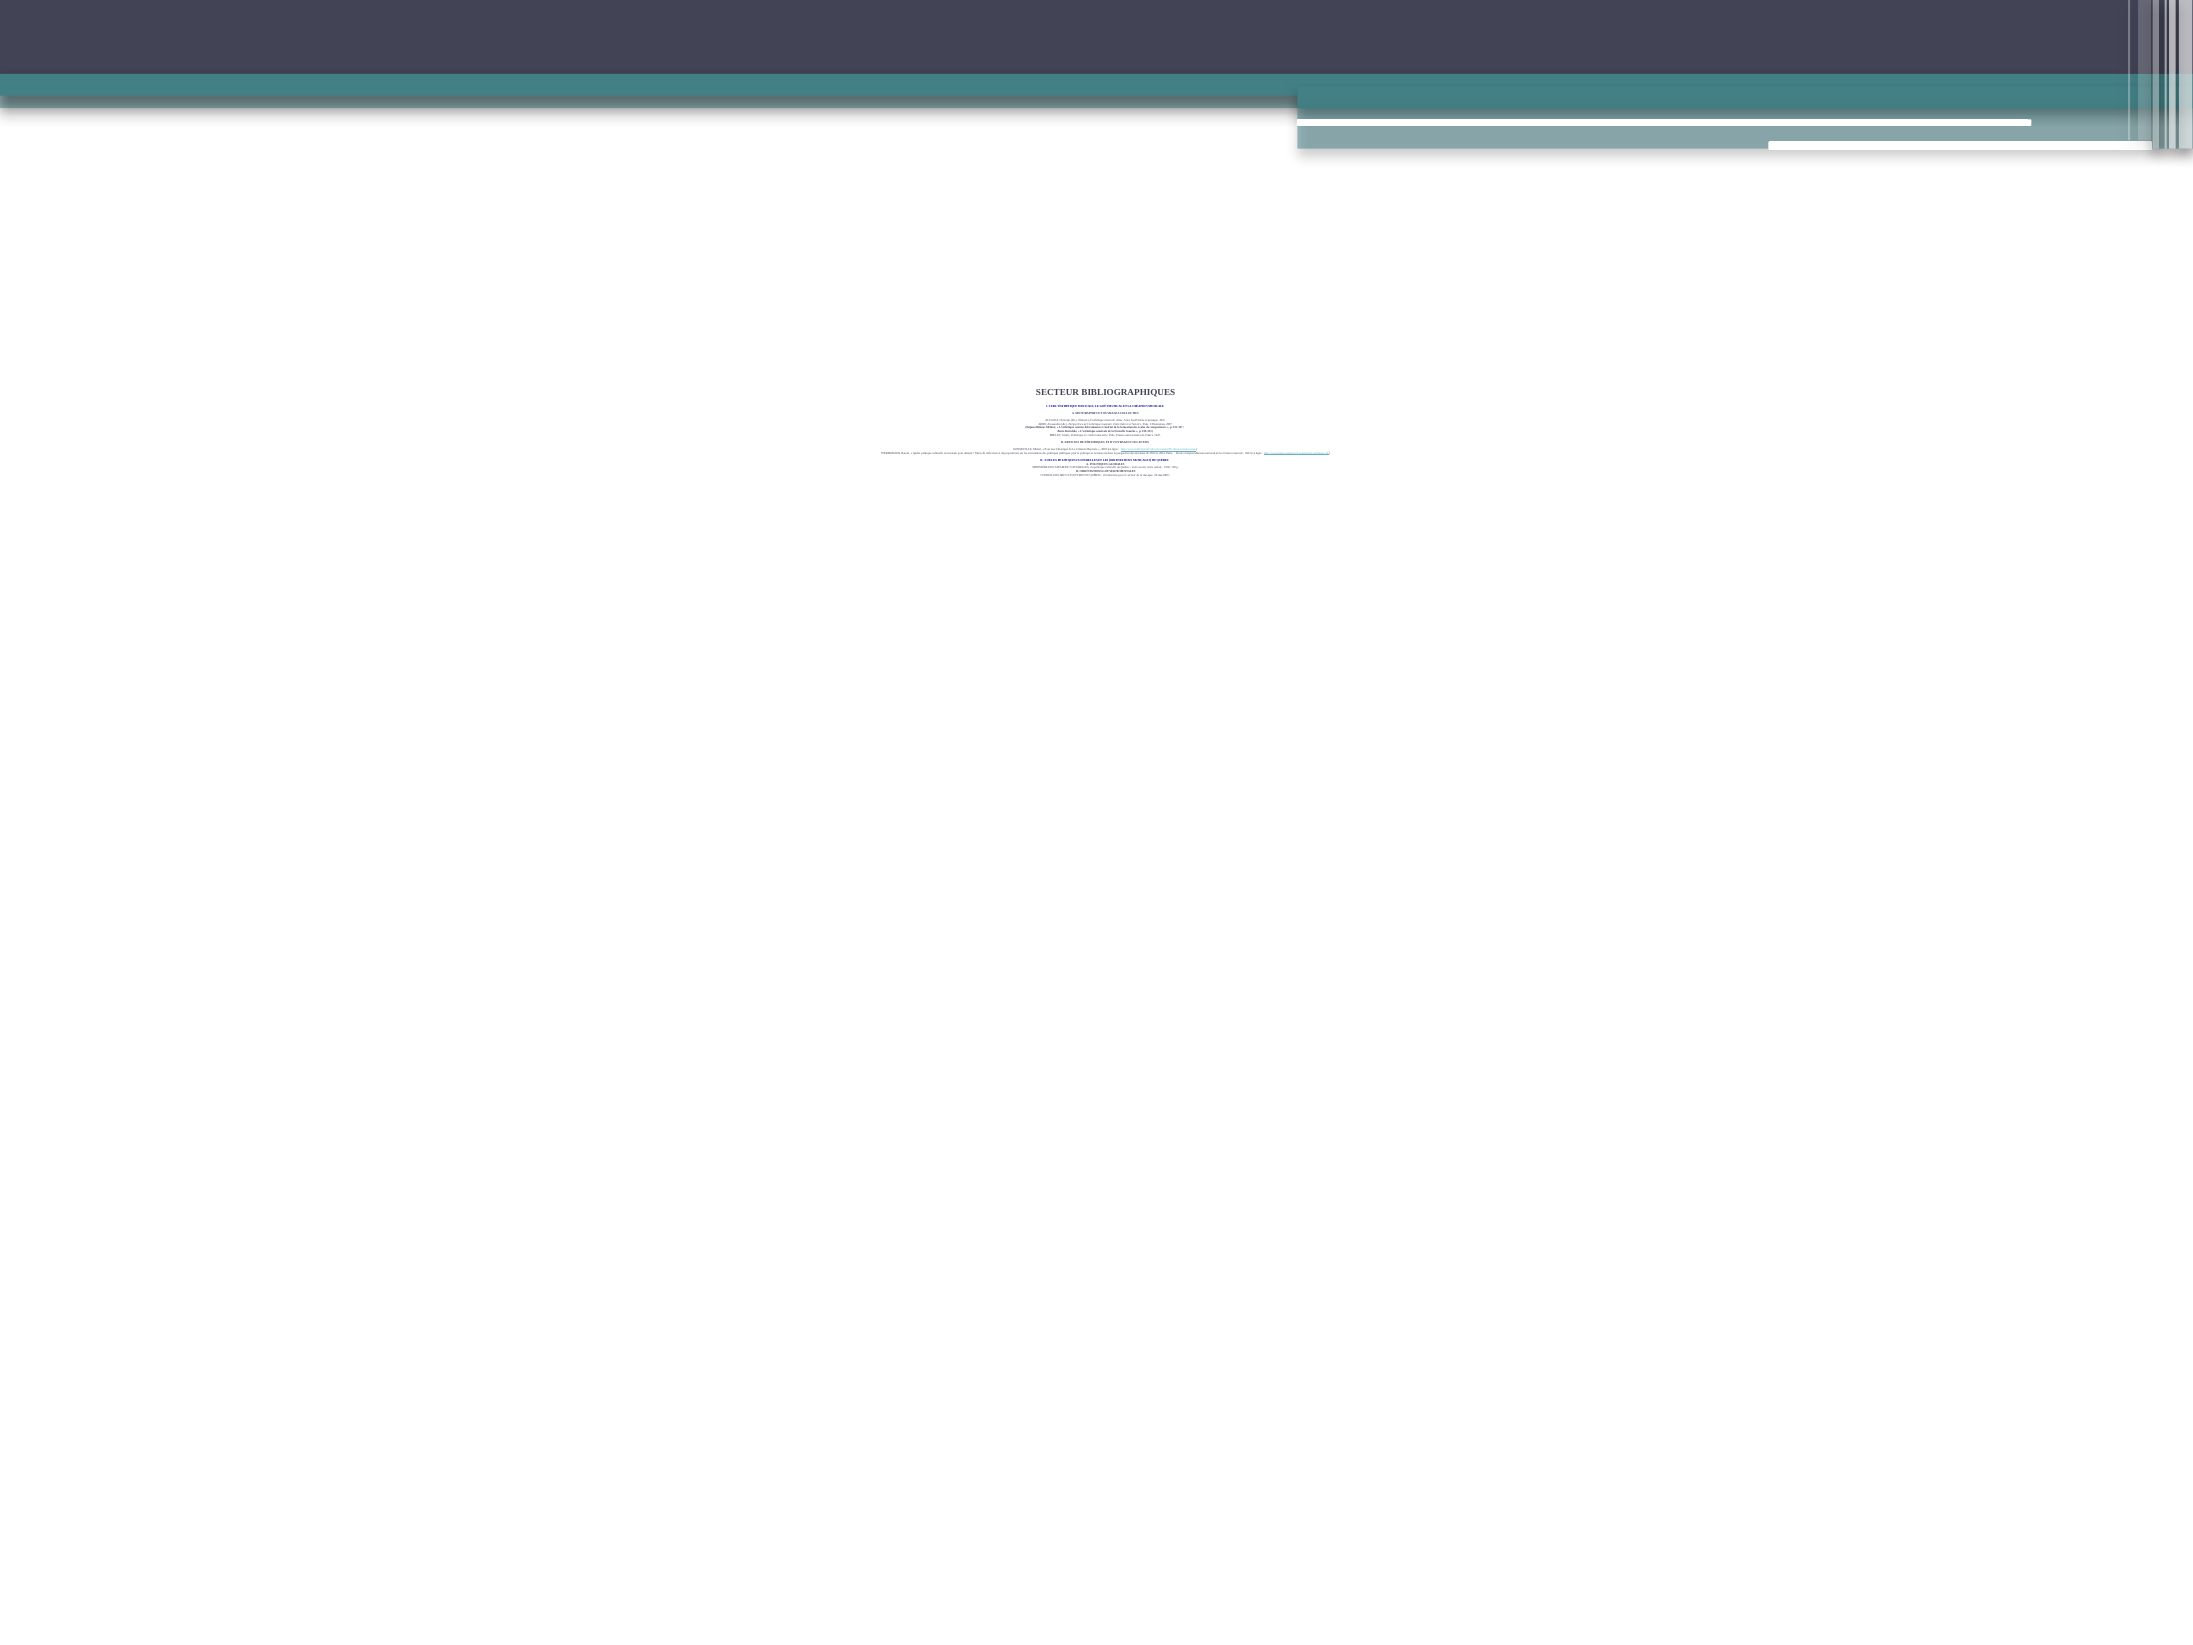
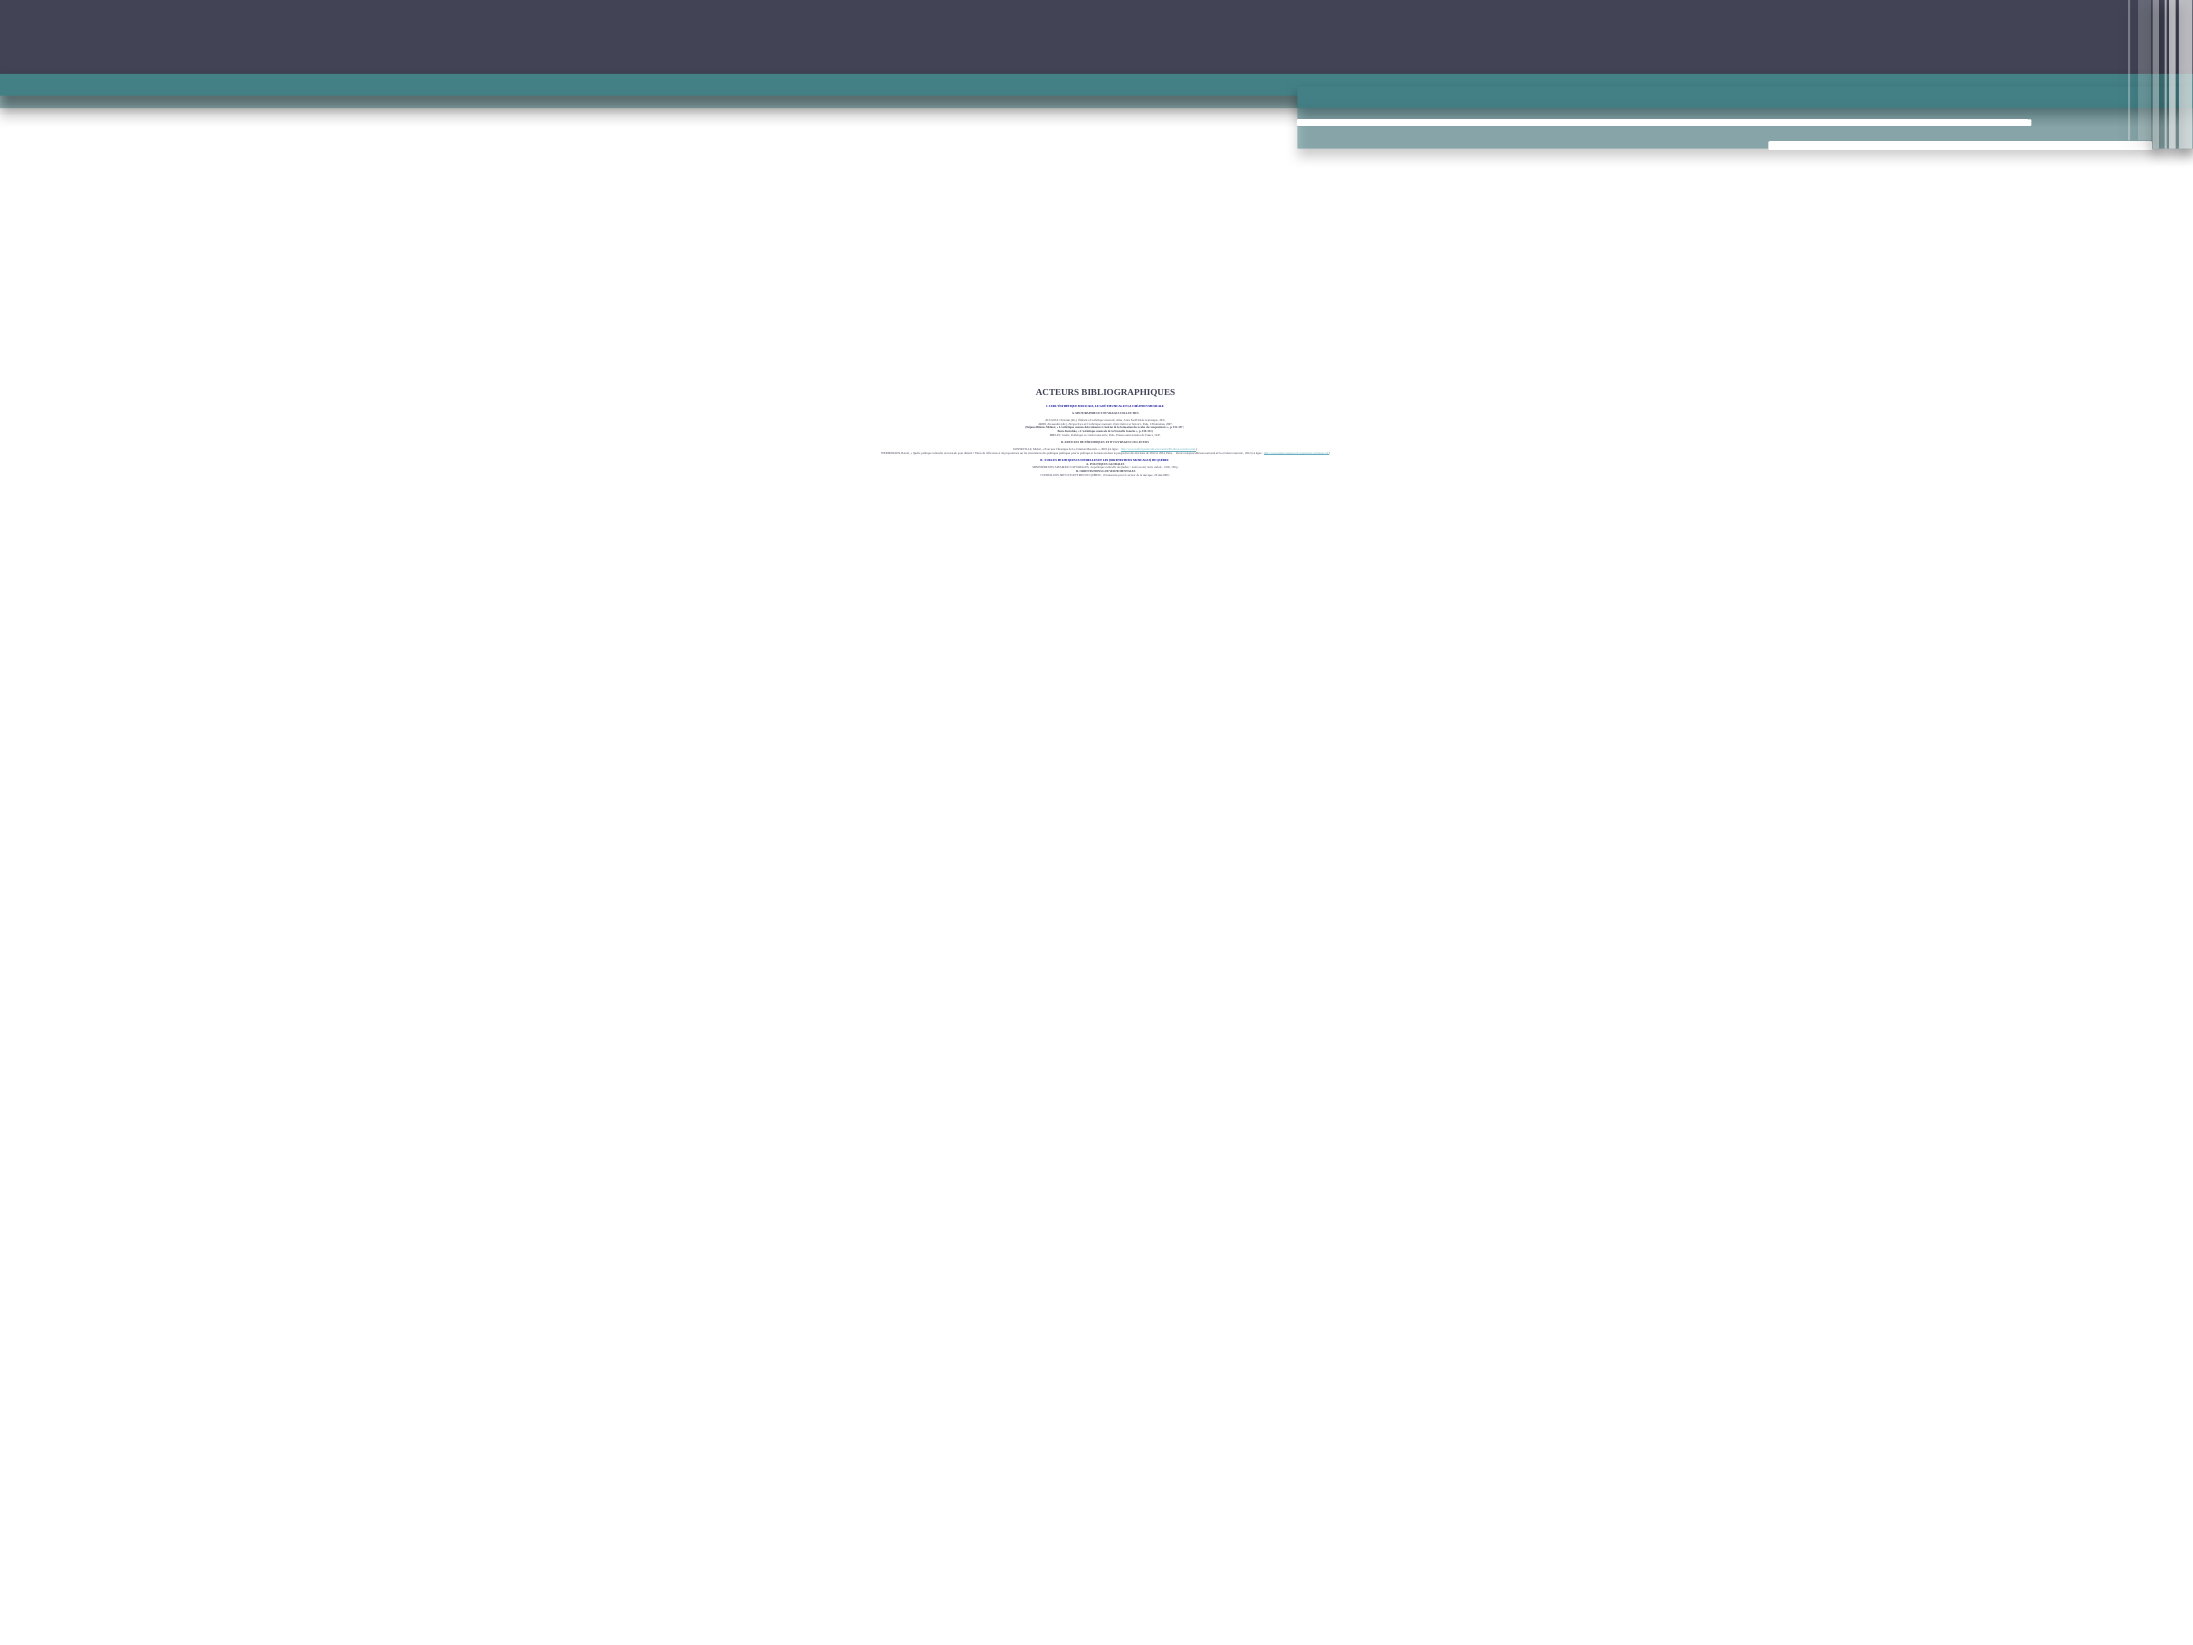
SECTEUR: SECTEUR -> ACTEURS (1058, 392)
